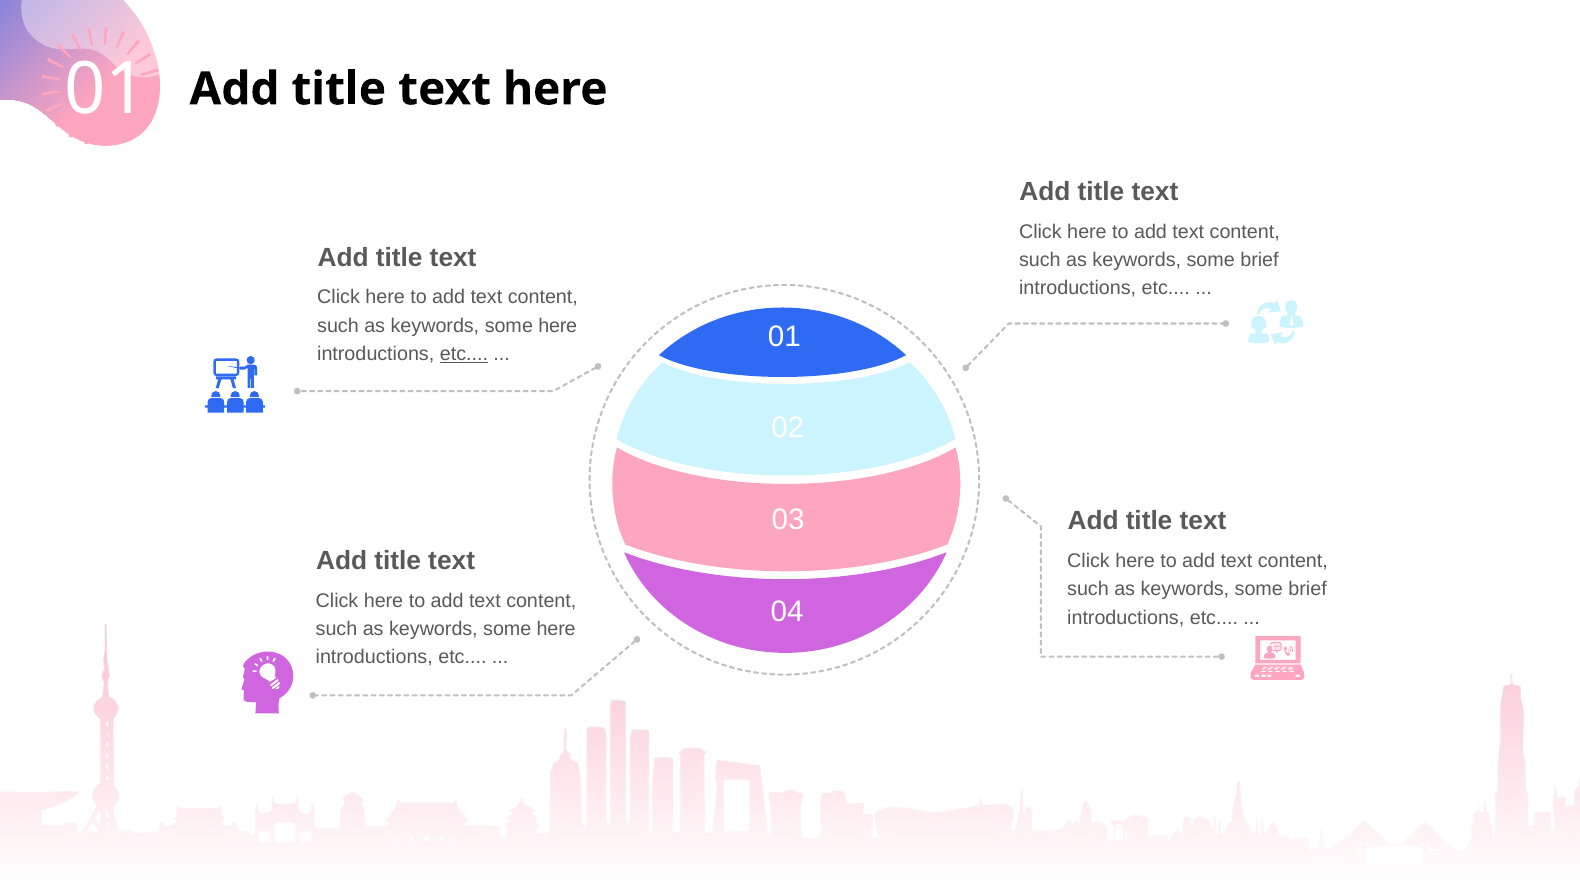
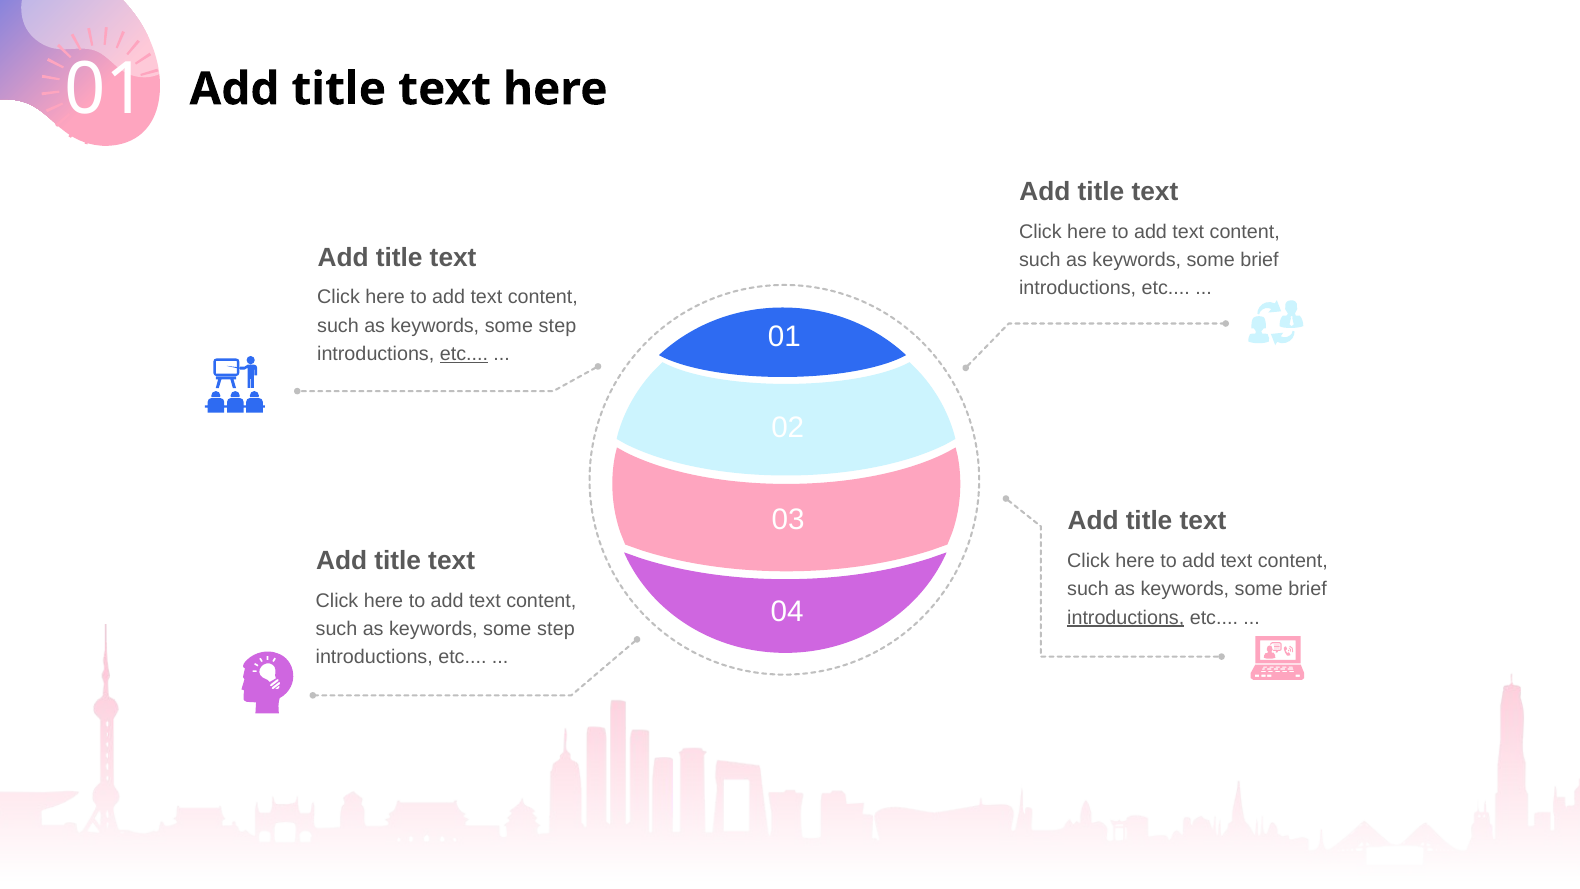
here: here -> step (558, 326)
introductions underline: none -> present (1126, 617)
here: here -> step (556, 629)
